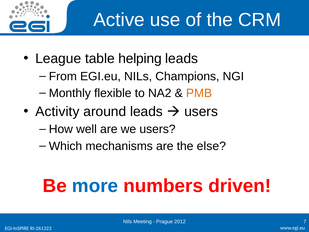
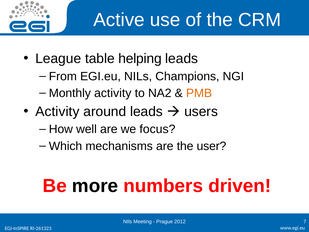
Monthly flexible: flexible -> activity (113, 93)
we users: users -> focus (157, 129)
else: else -> user (211, 146)
more colour: blue -> black (95, 186)
